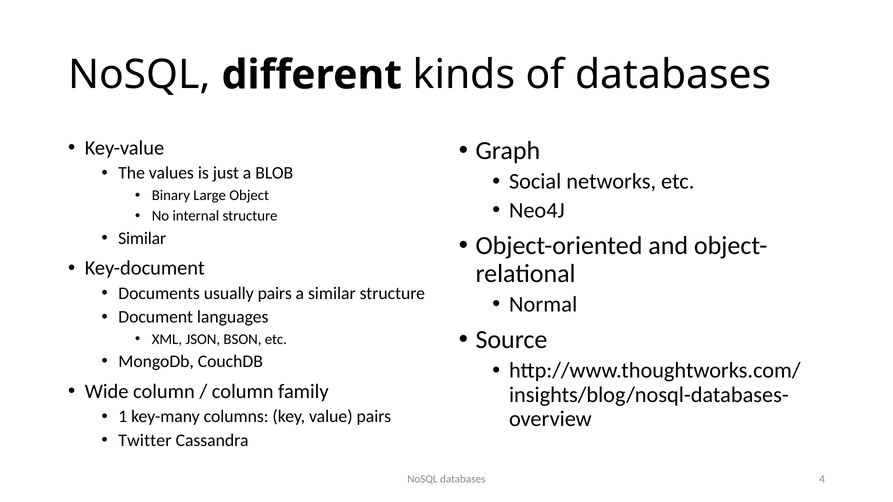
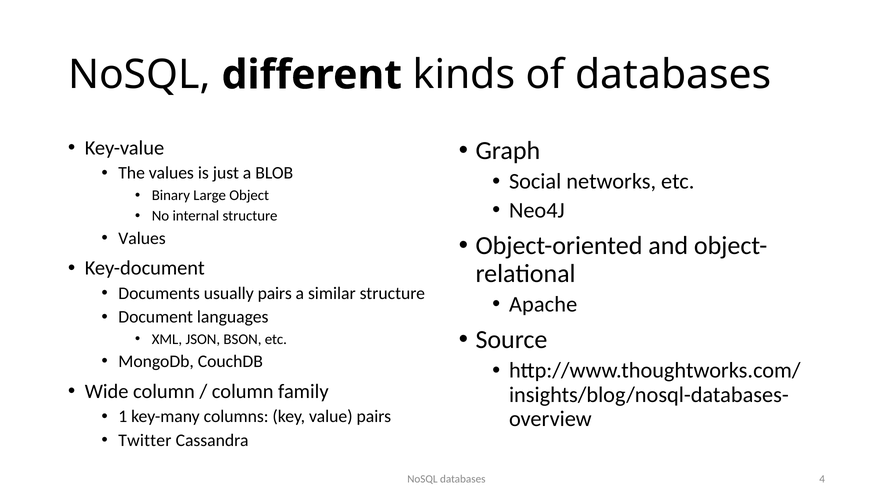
Similar: Similar -> Values (142, 238)
Normal: Normal -> Apache (543, 305)
